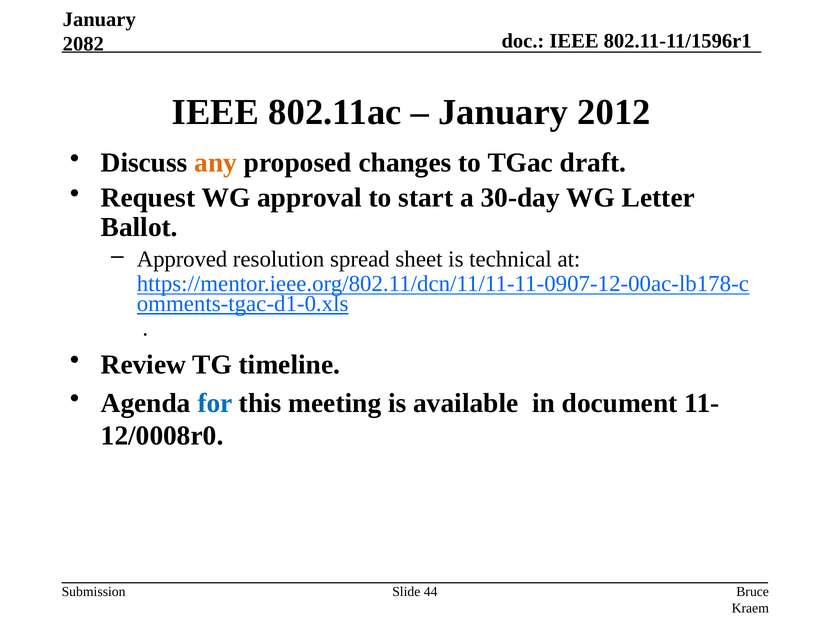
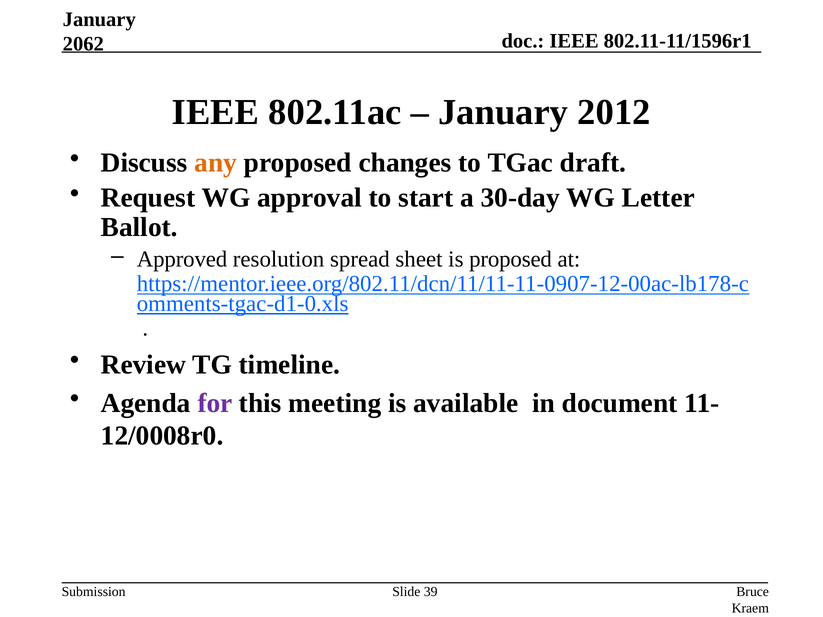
2082: 2082 -> 2062 (83, 44)
is technical: technical -> proposed (511, 259)
for colour: blue -> purple (215, 403)
44: 44 -> 39 (431, 592)
